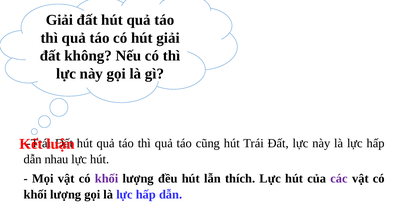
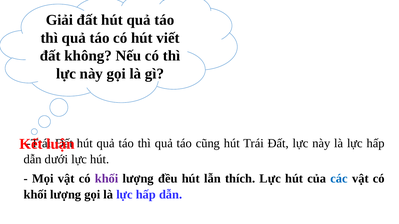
hút giải: giải -> viết (168, 38)
nhau: nhau -> dưới (56, 160)
các colour: purple -> blue (339, 179)
